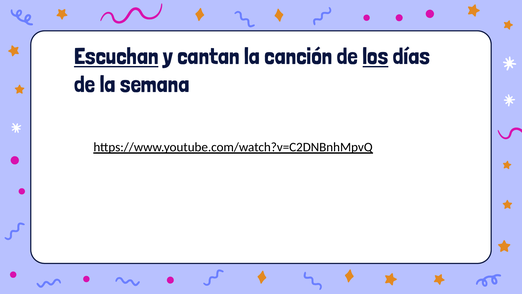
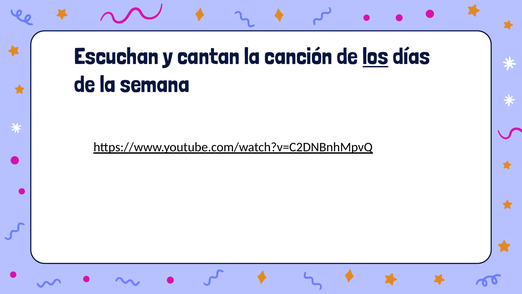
Escuchan underline: present -> none (116, 57)
